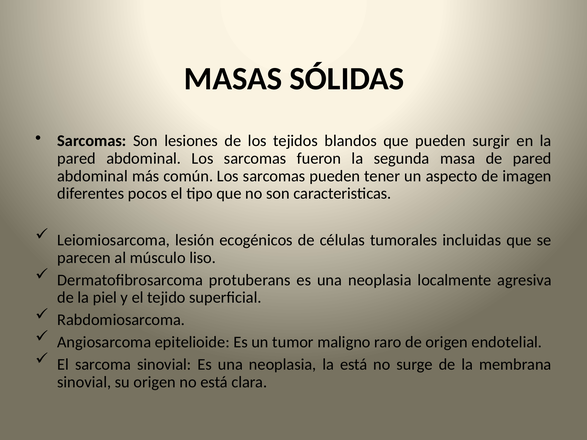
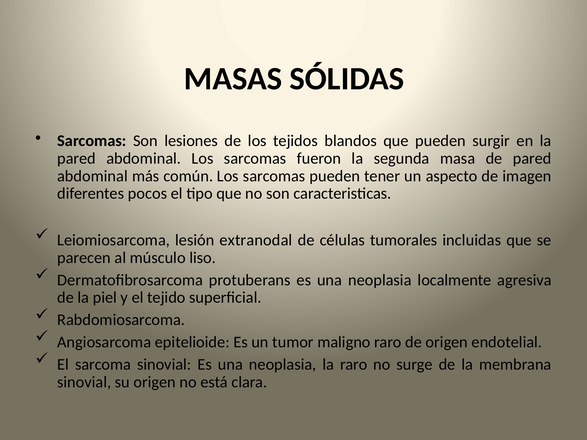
ecogénicos: ecogénicos -> extranodal (256, 240)
la está: está -> raro (354, 365)
